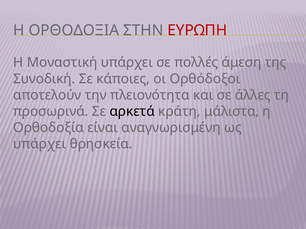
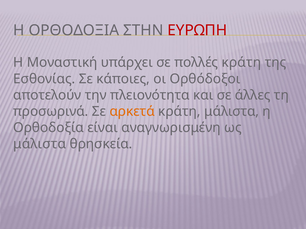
πολλές άμεση: άμεση -> κράτη (241, 63)
Συνοδική: Συνοδική -> Εσθονίας (44, 79)
αρκετά colour: black -> orange (132, 112)
υπάρχει: υπάρχει -> μάλιστα (40, 144)
